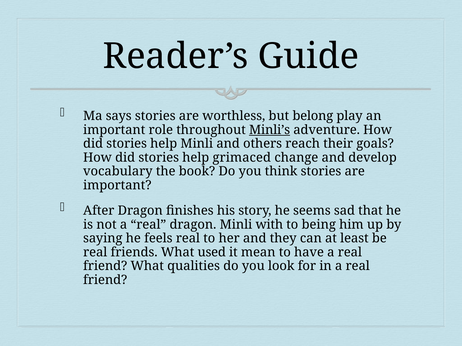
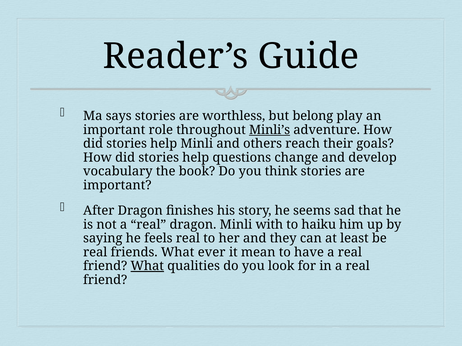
grimaced: grimaced -> questions (242, 158)
being: being -> haiku (319, 225)
used: used -> ever (212, 253)
What underline: none -> present (147, 266)
